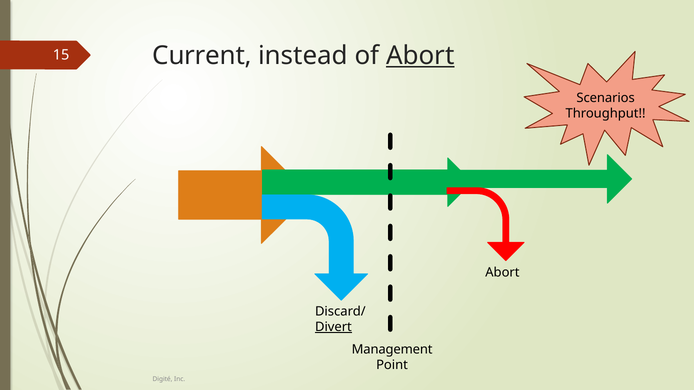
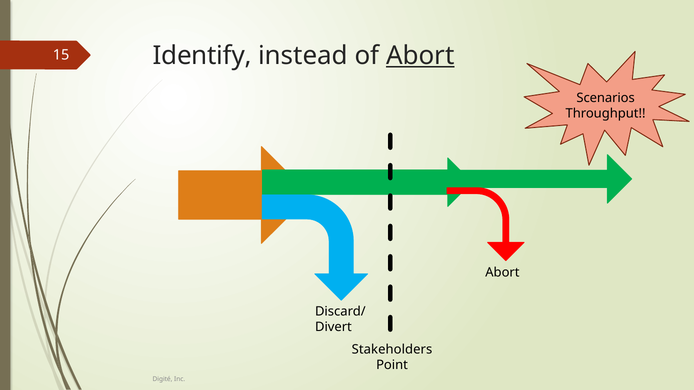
Current: Current -> Identify (202, 56)
Divert underline: present -> none (333, 327)
Management: Management -> Stakeholders (392, 350)
